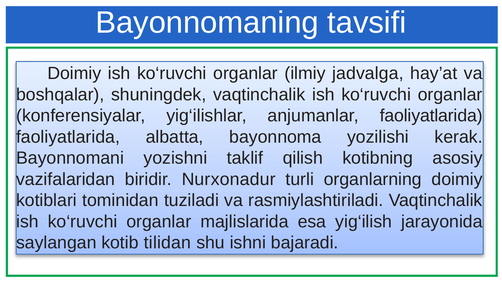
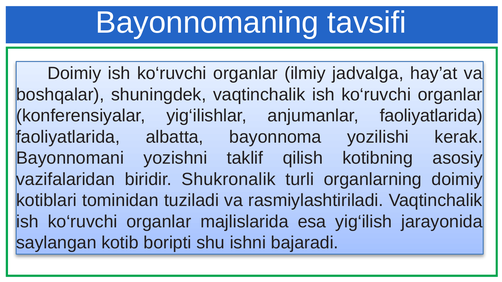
Nurxonadur: Nurxonadur -> Shukronalik (229, 180)
tilidan: tilidan -> boripti (168, 243)
